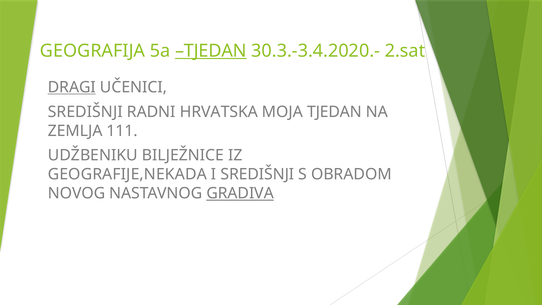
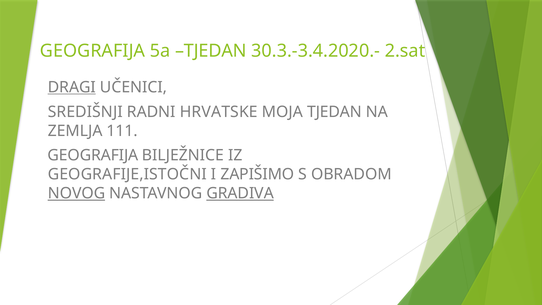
TJEDAN underline: present -> none (211, 51)
HRVATSKA: HRVATSKA -> HRVATSKE (219, 112)
UDŽBENIKU: UDŽBENIKU -> GEOGRAFIJA (93, 155)
GEOGRAFIJE,NEKADA: GEOGRAFIJE,NEKADA -> GEOGRAFIJE,ISTOČNI (127, 174)
I SREDIŠNJI: SREDIŠNJI -> ZAPIŠIMO (257, 174)
NOVOG underline: none -> present (77, 193)
